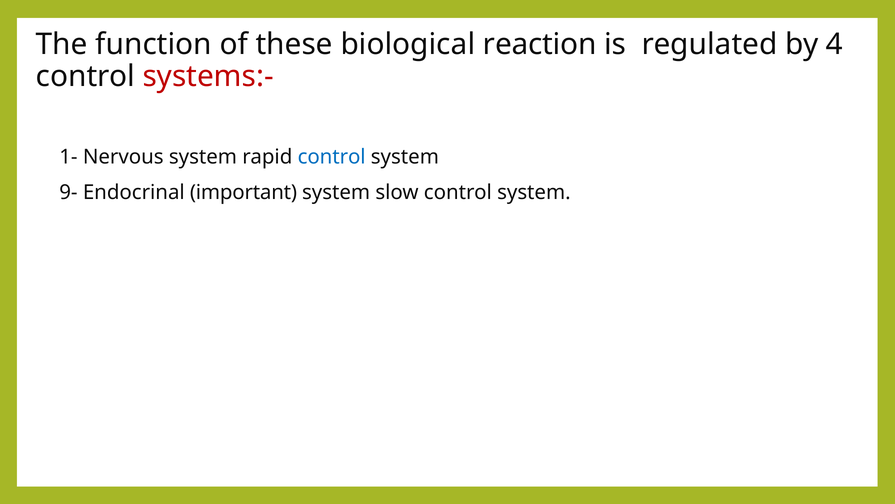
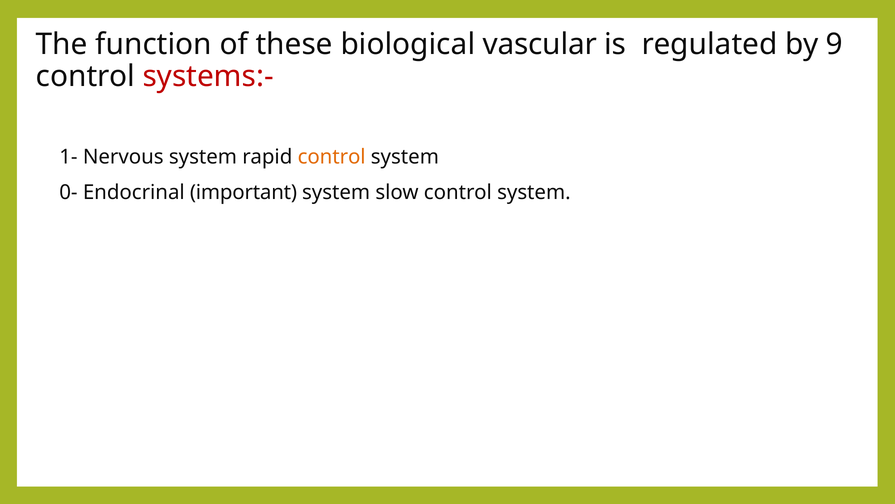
reaction: reaction -> vascular (540, 44)
4: 4 -> 9 (835, 44)
control colour: blue -> orange (332, 157)
9-: 9- -> 0- (68, 192)
